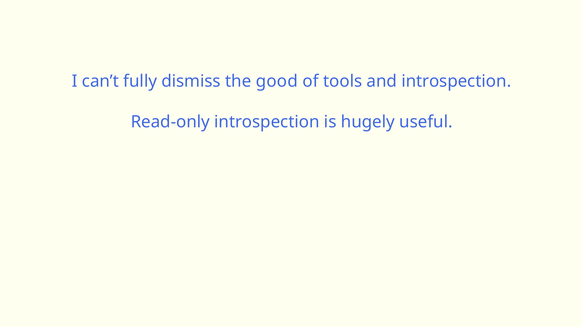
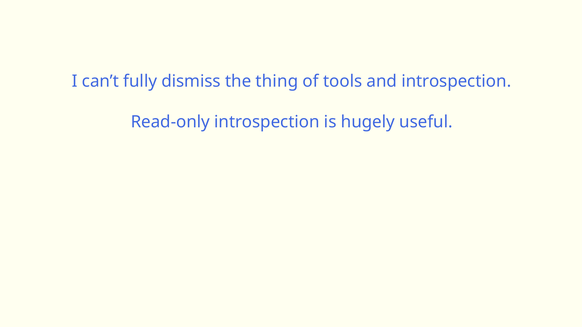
good: good -> thing (277, 81)
